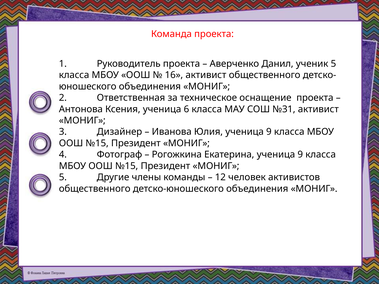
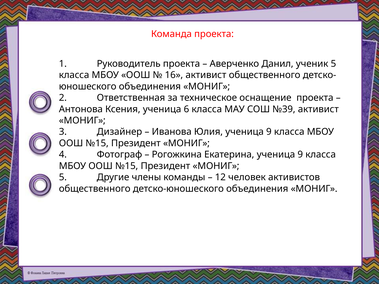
№31: №31 -> №39 (284, 109)
